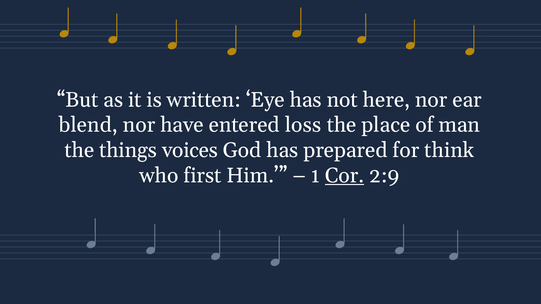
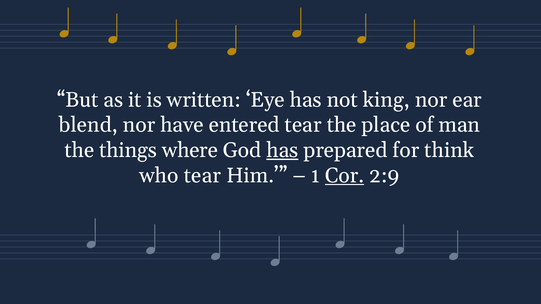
here: here -> king (386, 100)
entered loss: loss -> tear (303, 125)
voices: voices -> where (190, 150)
has underline: none -> present (282, 150)
who first: first -> tear (202, 176)
